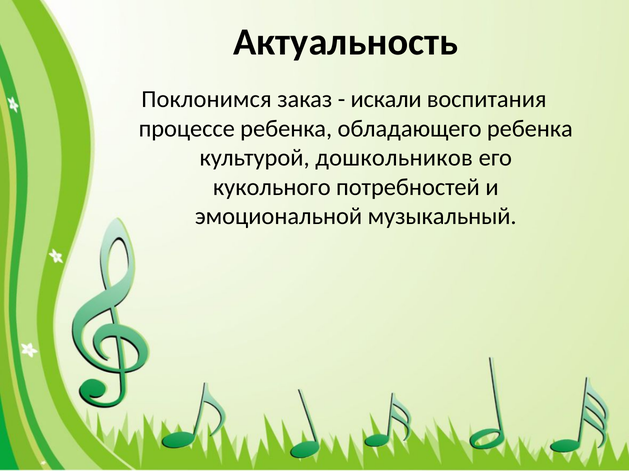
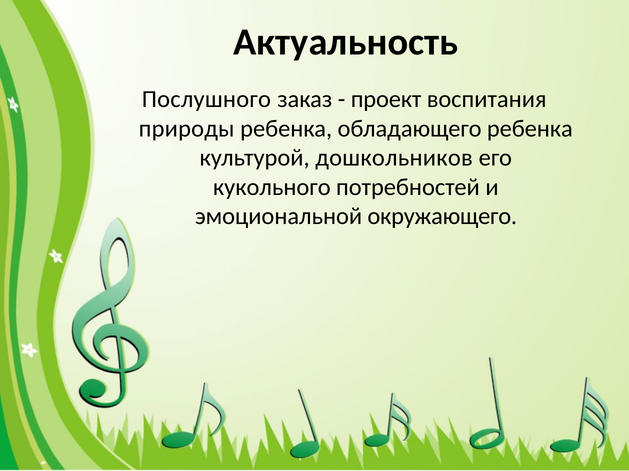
Поклонимся: Поклонимся -> Послушного (206, 100)
искали: искали -> проект (386, 100)
процессе: процессе -> природы (187, 129)
музыкальный: музыкальный -> окружающего (442, 217)
